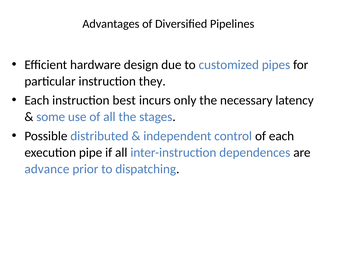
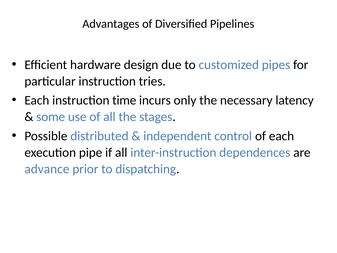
they: they -> tries (152, 81)
best: best -> time (124, 100)
